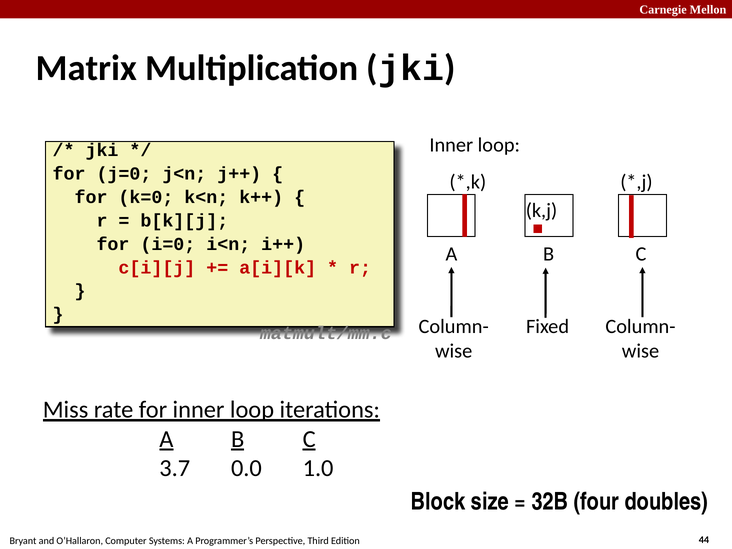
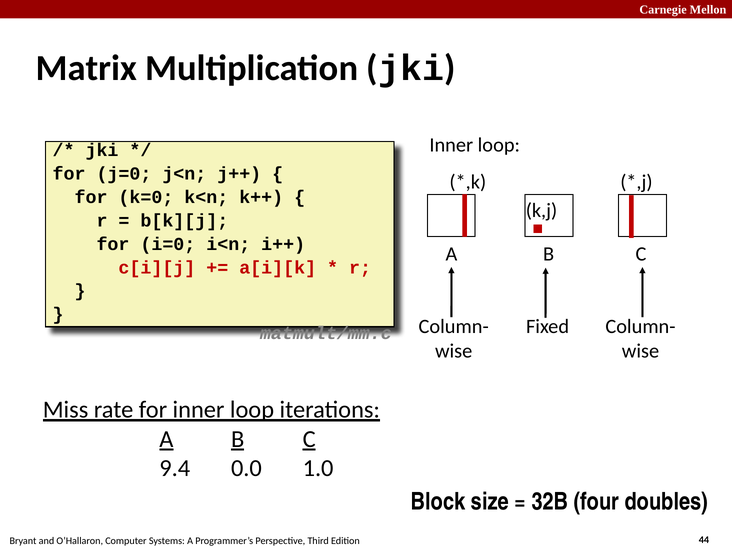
3.7: 3.7 -> 9.4 (175, 468)
